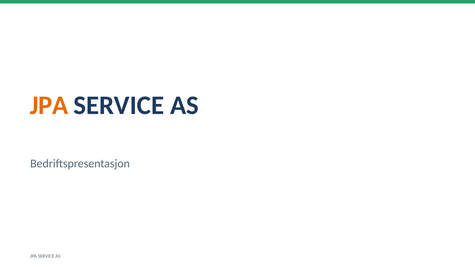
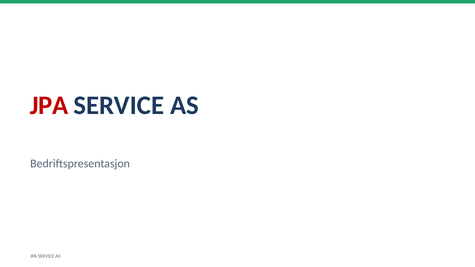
JPA colour: orange -> red (49, 105)
